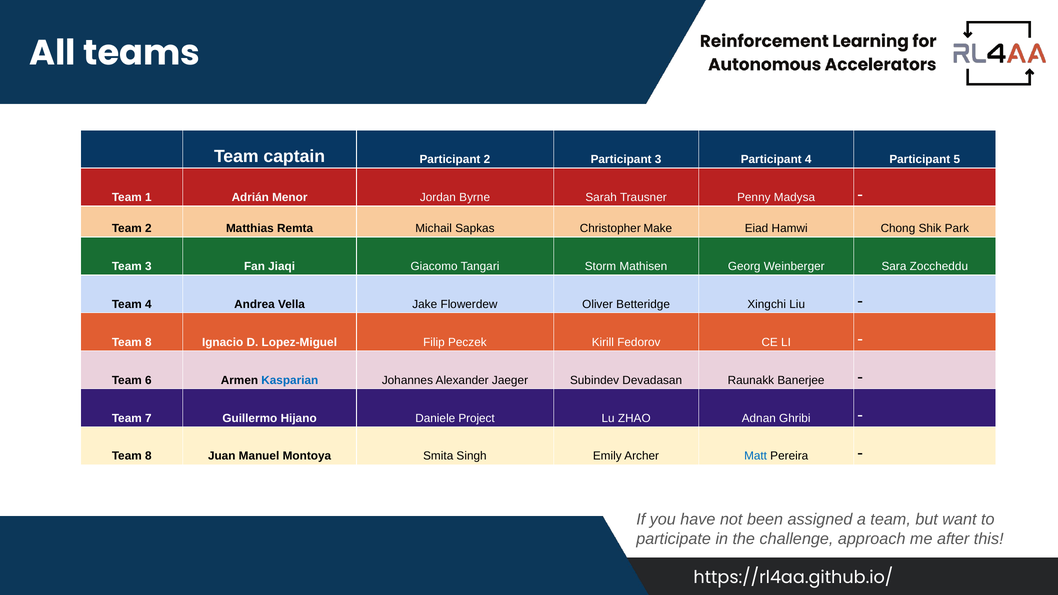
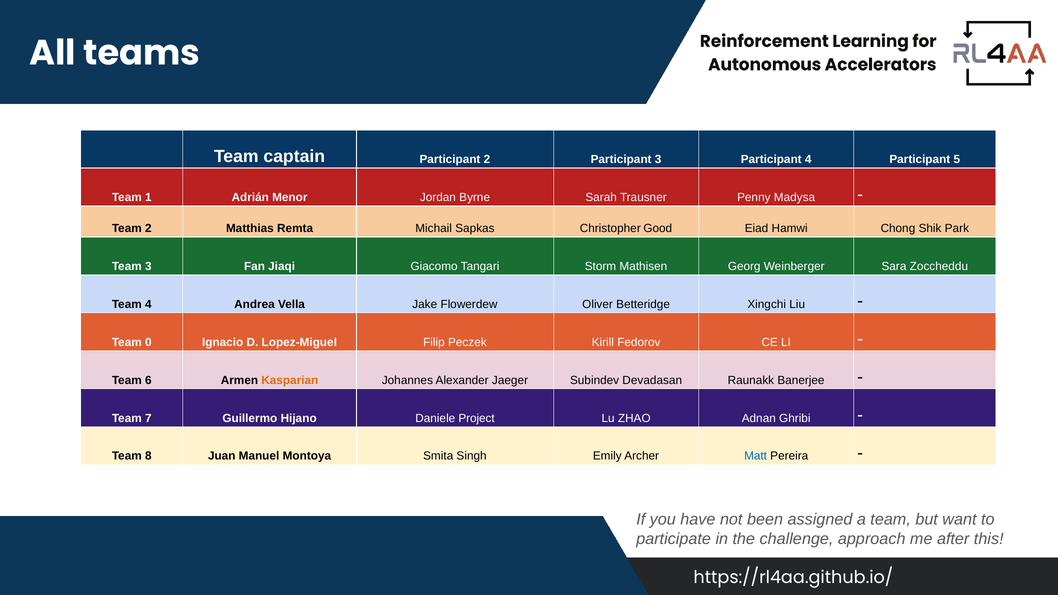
Make: Make -> Good (658, 229)
8: 8 -> 0 (148, 342)
Kasparian colour: blue -> orange (290, 380)
